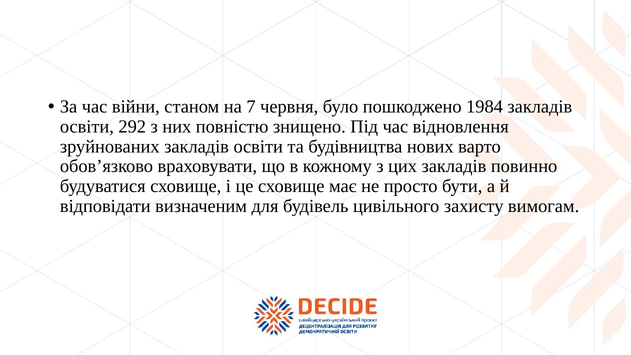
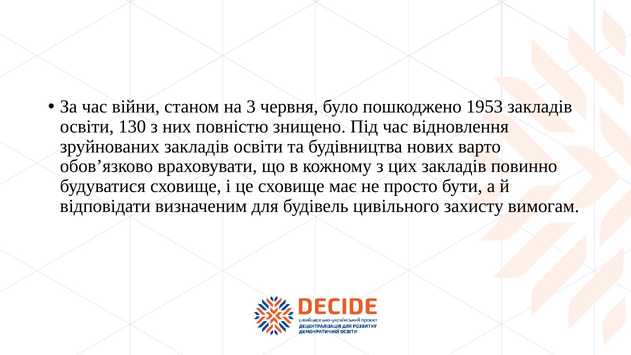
7: 7 -> 3 (251, 107)
1984: 1984 -> 1953 (485, 107)
292: 292 -> 130 (132, 127)
